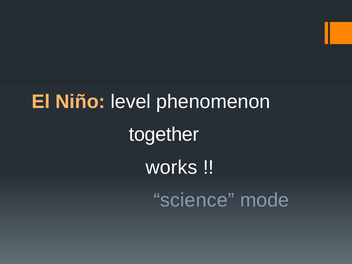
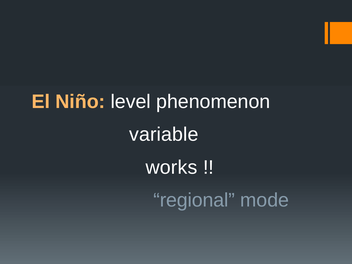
together: together -> variable (164, 134)
science: science -> regional (194, 200)
